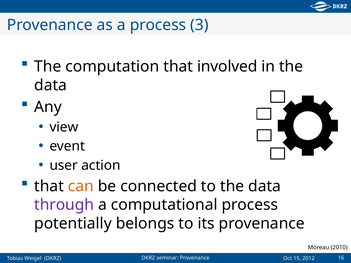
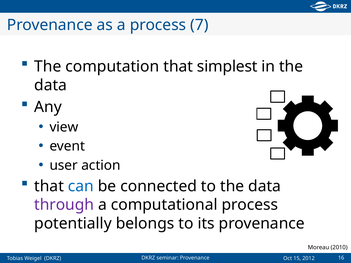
3: 3 -> 7 (199, 25)
involved: involved -> simplest (227, 67)
can colour: orange -> blue (81, 186)
